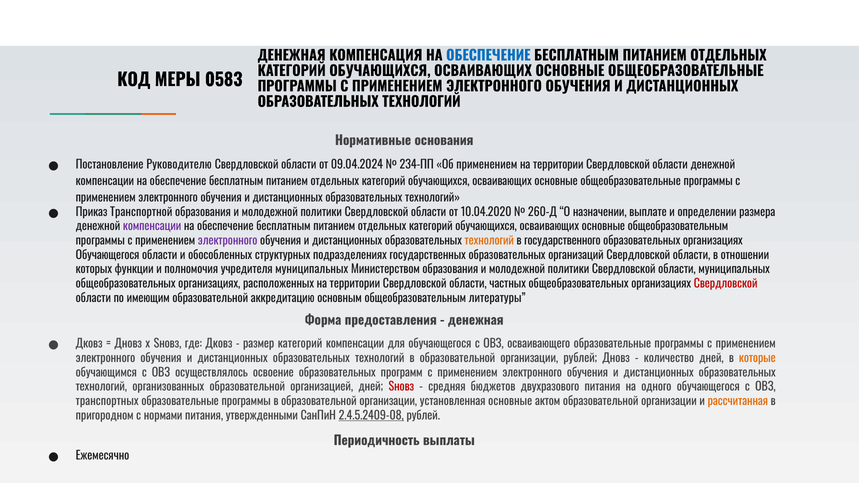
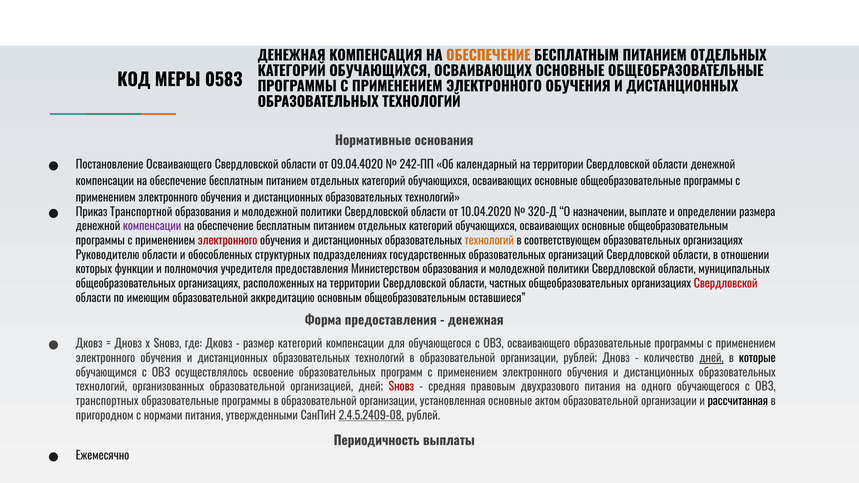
ОБЕСПЕЧЕНИЕ colour: blue -> orange (488, 56)
Постановление Руководителю: Руководителю -> Осваивающего (179, 165)
09.04.2024: 09.04.2024 -> 09.04.4020 (357, 165)
234-ПП: 234-ПП -> 242-ПП (417, 165)
Об применением: применением -> календарный (487, 165)
260-Д: 260-Д -> 320-Д (542, 212)
электронного colour: purple -> red (228, 241)
государственного: государственного -> соответствующем (562, 241)
Обучающегося: Обучающегося -> Руководителю (108, 255)
учредителя муниципальных: муниципальных -> предоставления (312, 270)
литературы: литературы -> оставшиеся (497, 298)
дней underline: none -> present (712, 358)
которые colour: orange -> black (757, 358)
бюджетов: бюджетов -> правовым (493, 387)
рассчитанная colour: orange -> black (738, 401)
